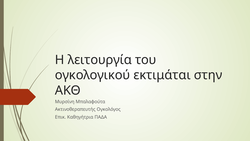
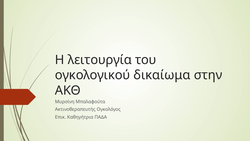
εκτιμάται: εκτιμάται -> δικαίωμα (162, 75)
